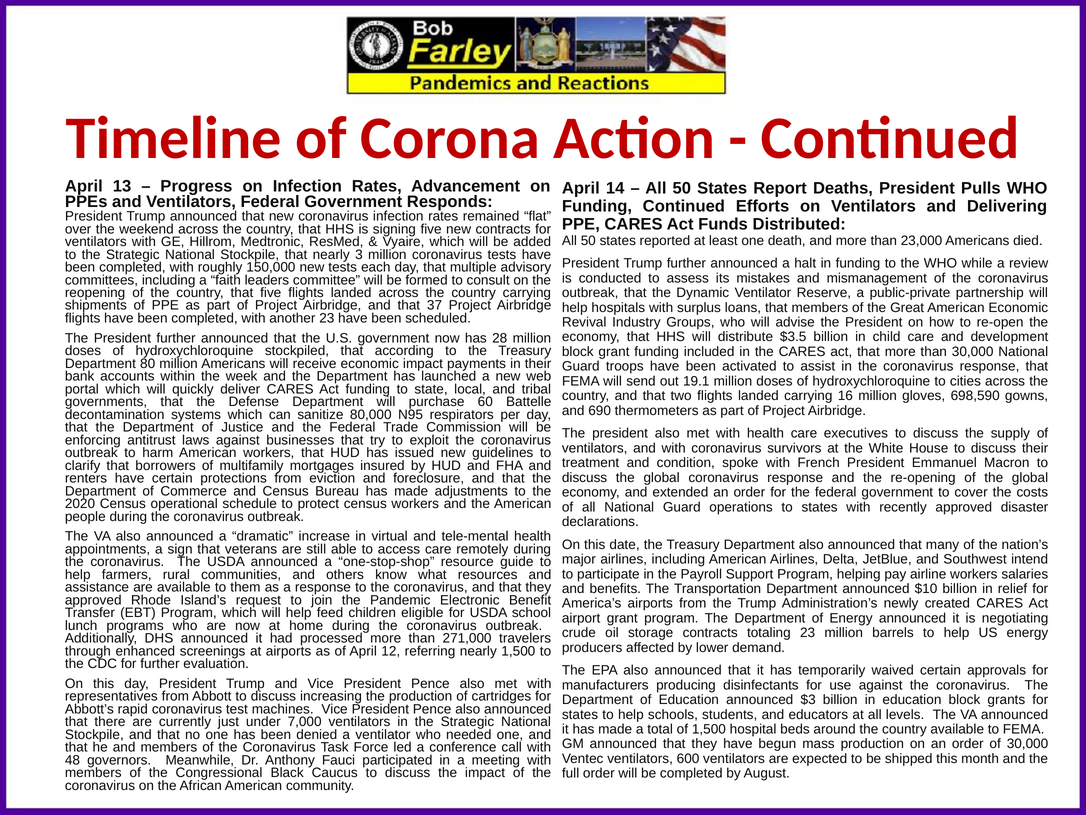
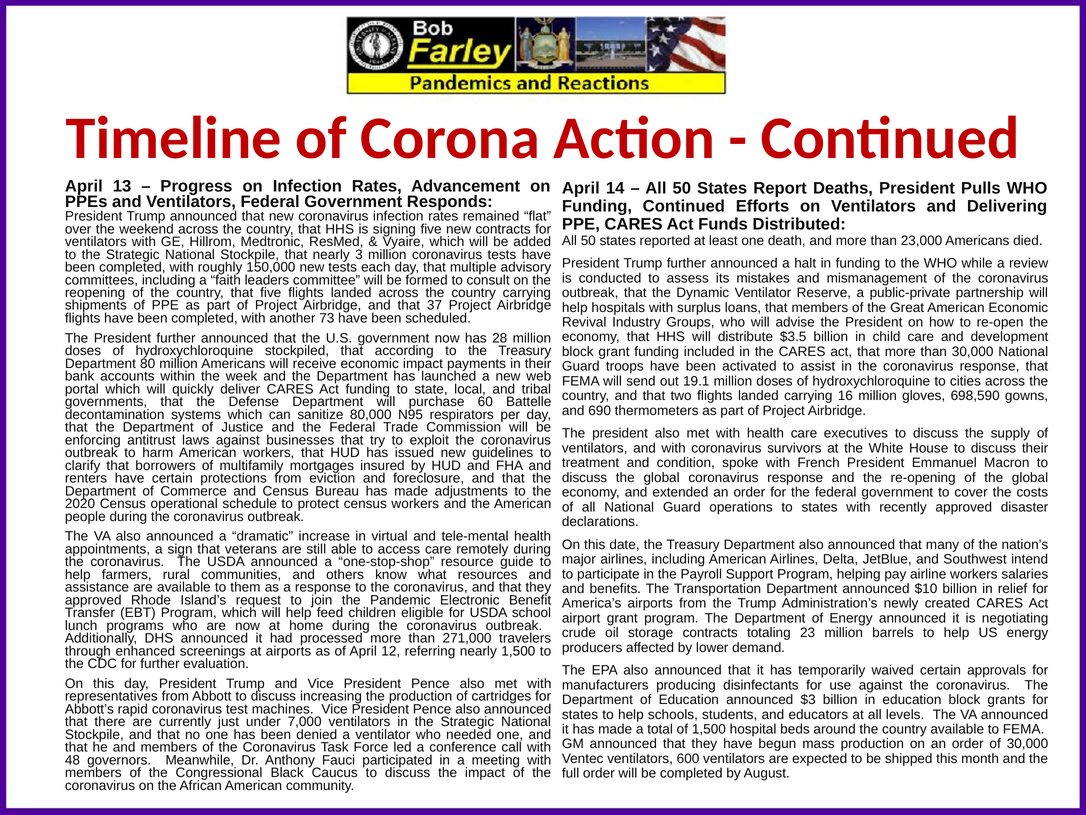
another 23: 23 -> 73 (327, 318)
